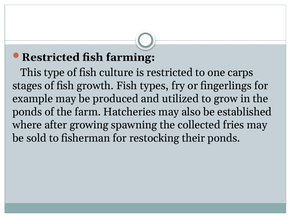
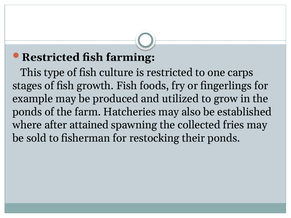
types: types -> foods (154, 86)
growing: growing -> attained (89, 125)
